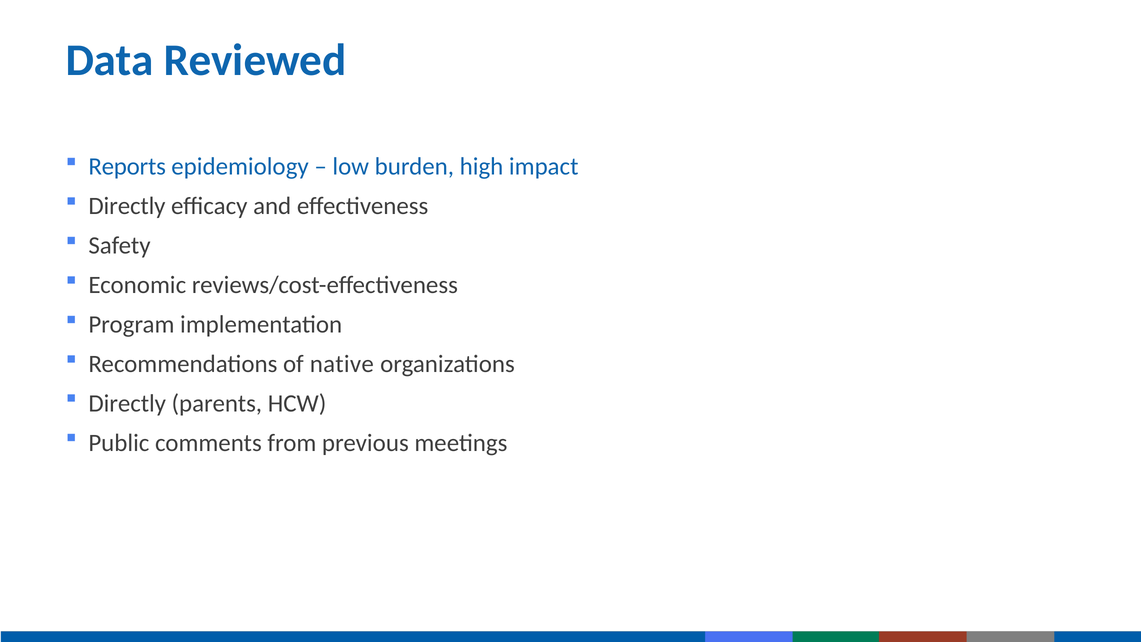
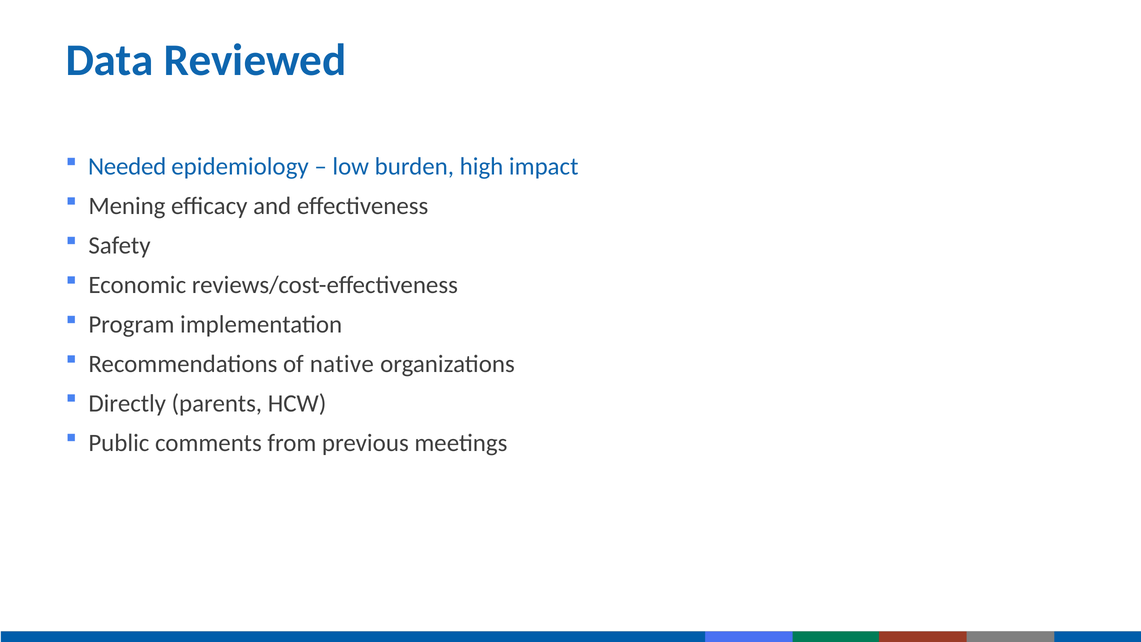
Reports: Reports -> Needed (127, 166)
Directly: Directly -> Mening (127, 206)
